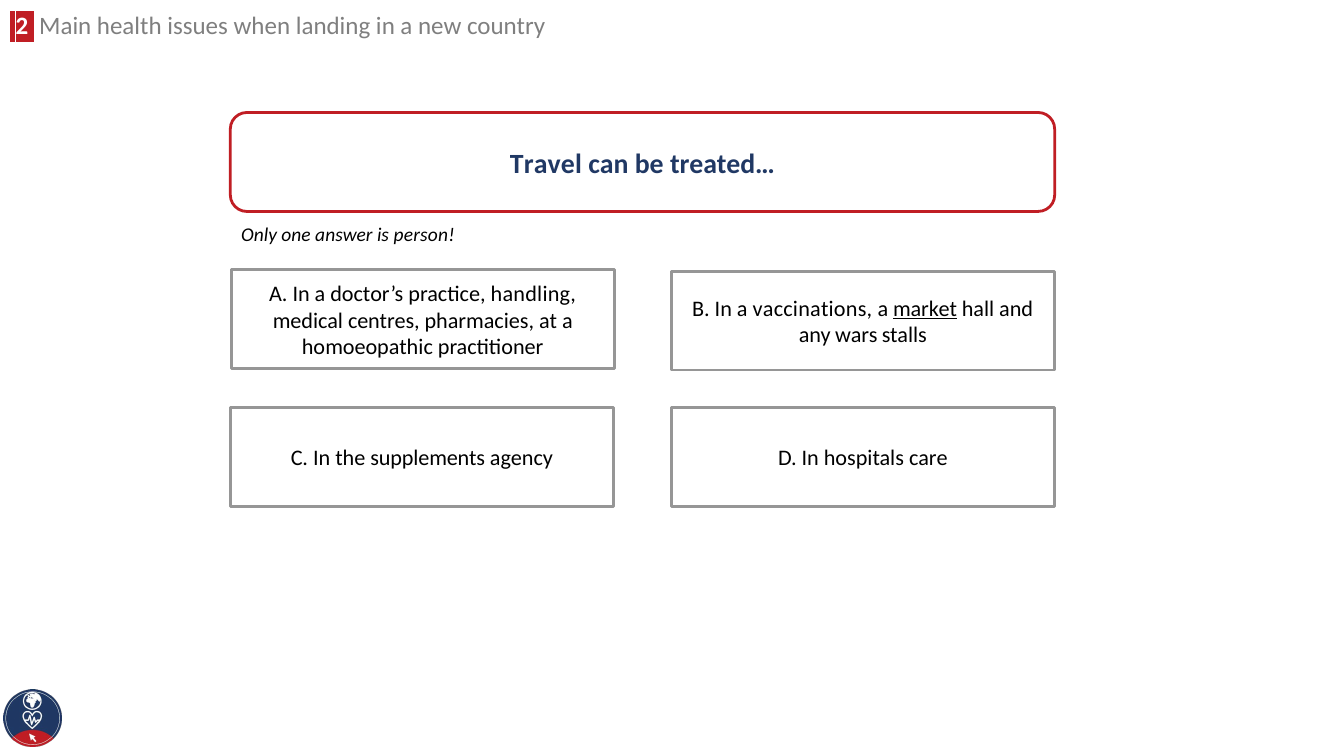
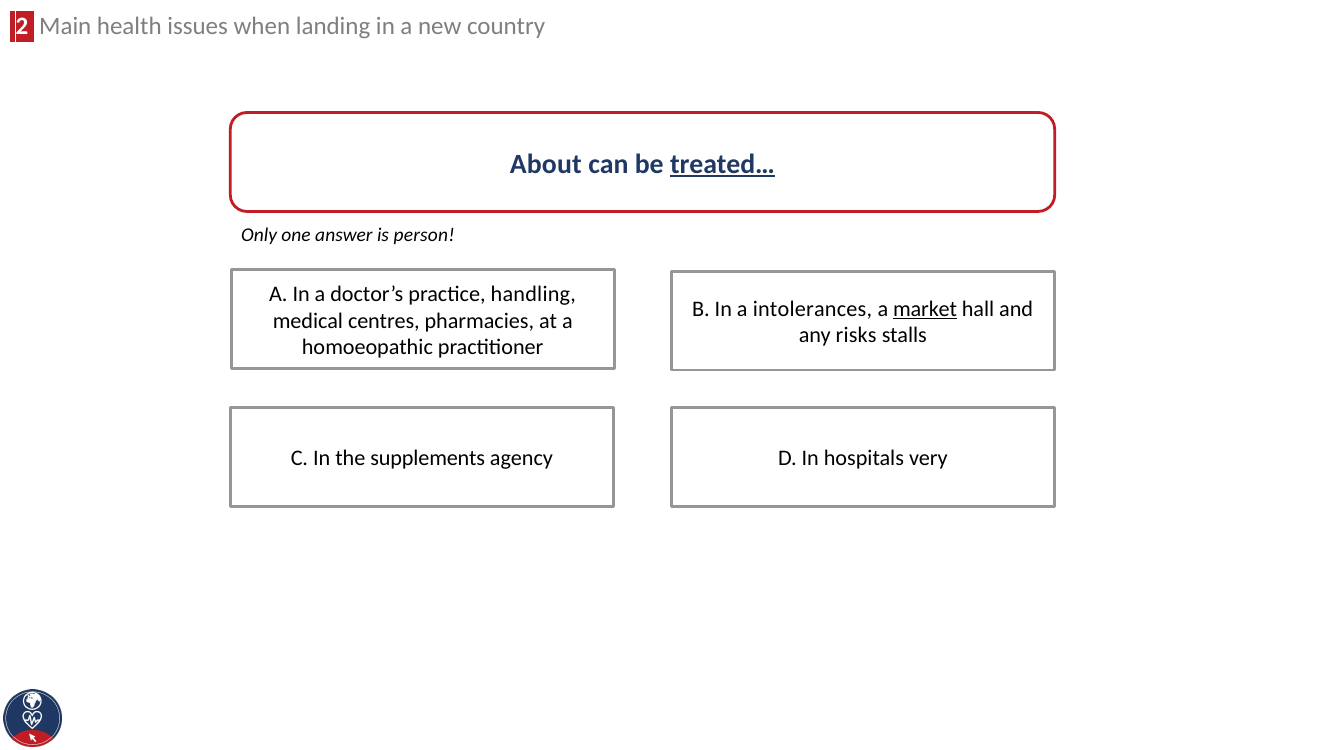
Travel: Travel -> About (546, 164)
treated… underline: none -> present (722, 164)
vaccinations: vaccinations -> intolerances (812, 309)
wars: wars -> risks (856, 336)
care: care -> very (928, 459)
